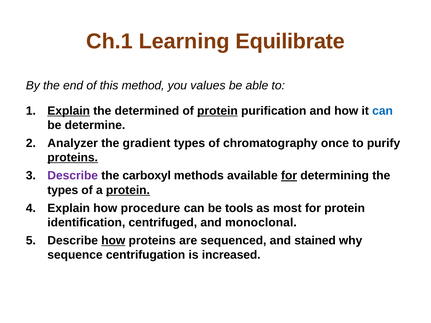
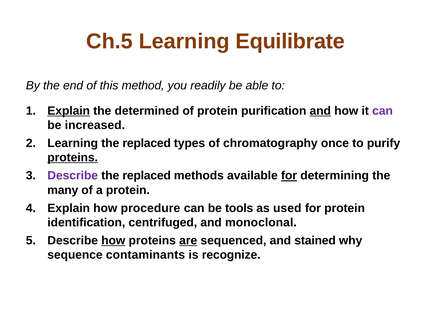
Ch.1: Ch.1 -> Ch.5 (109, 41)
values: values -> readily (208, 86)
protein underline: present -> none (217, 111)
and underline: none -> present (320, 111)
can colour: blue -> purple (383, 111)
determine: determine -> increased (95, 125)
Analyzer: Analyzer -> Learning (73, 143)
gradient: gradient -> replaced (147, 143)
carboxyl: carboxyl -> replaced (147, 176)
types: types -> many (63, 190)
protein underline: present -> none (128, 190)
most: most -> used (287, 208)
are underline: none -> present (188, 241)
centrifugation: centrifugation -> contaminants (145, 255)
increased: increased -> recognize (231, 255)
